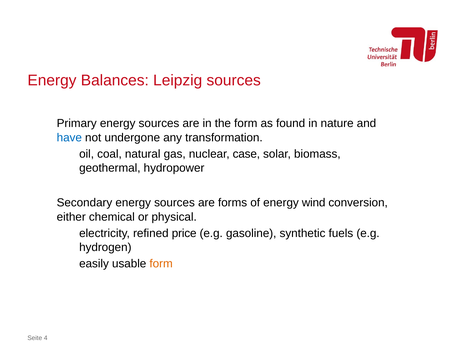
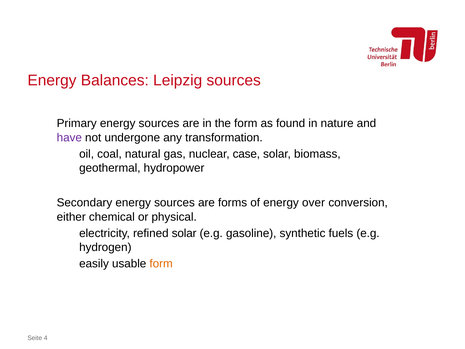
have colour: blue -> purple (69, 138)
wind: wind -> over (314, 203)
refined price: price -> solar (184, 233)
